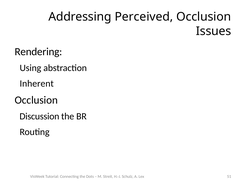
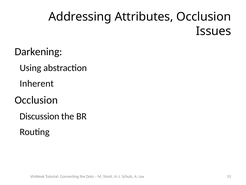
Perceived: Perceived -> Attributes (144, 17)
Rendering: Rendering -> Darkening (38, 52)
